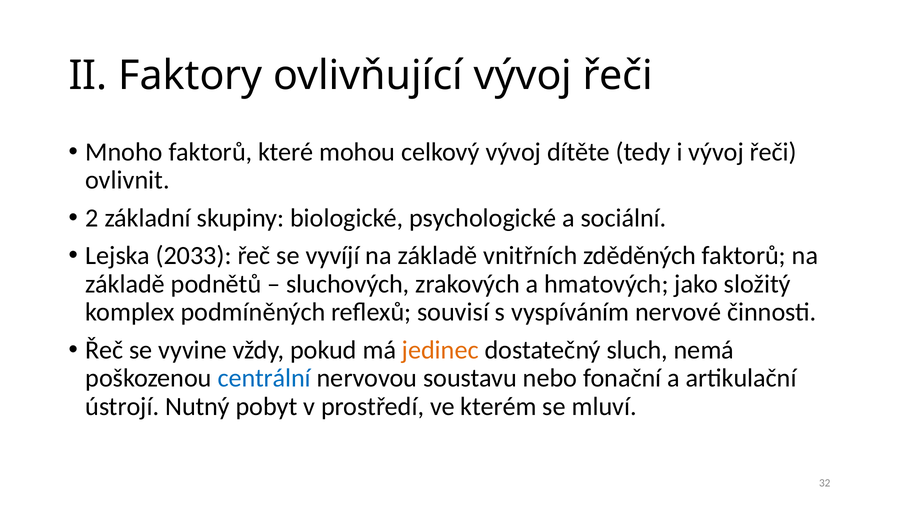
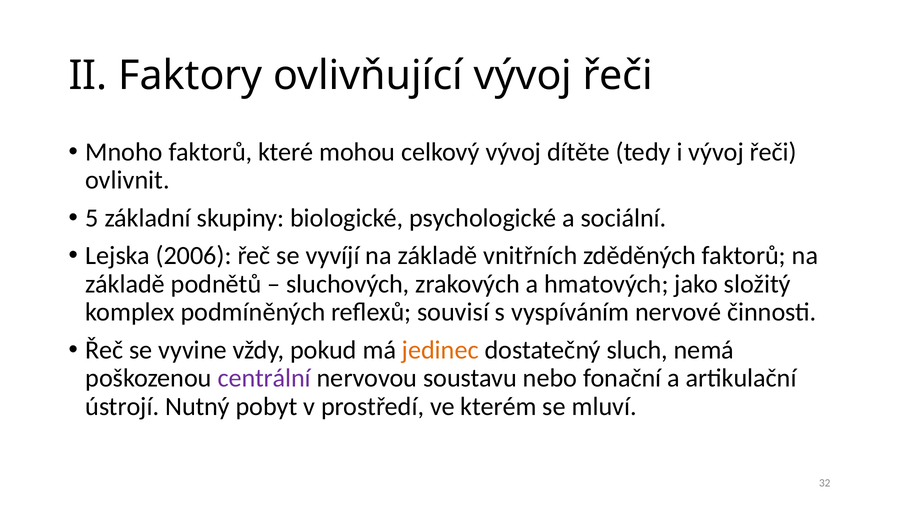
2: 2 -> 5 (92, 218)
2033: 2033 -> 2006 (194, 255)
centrální colour: blue -> purple (264, 378)
